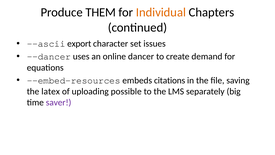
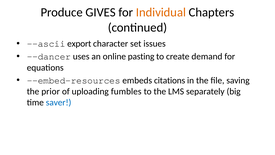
THEM: THEM -> GIVES (101, 12)
dancer: dancer -> pasting (141, 56)
latex: latex -> prior (51, 91)
possible: possible -> fumbles (126, 91)
saver colour: purple -> blue (59, 102)
